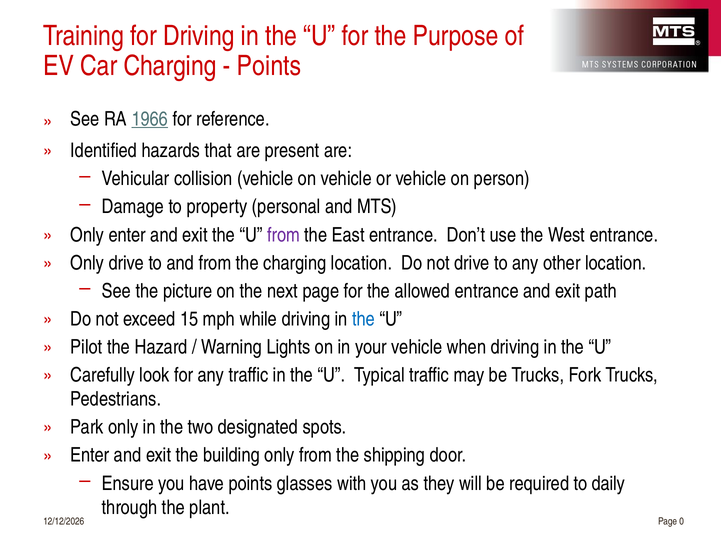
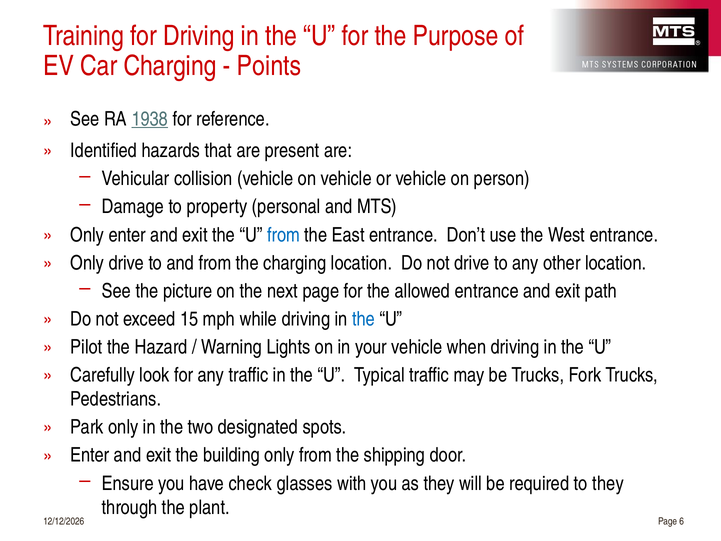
1966: 1966 -> 1938 (150, 119)
from colour: purple -> blue (283, 235)
have points: points -> check (250, 483)
to daily: daily -> they (608, 483)
0: 0 -> 6 (682, 521)
